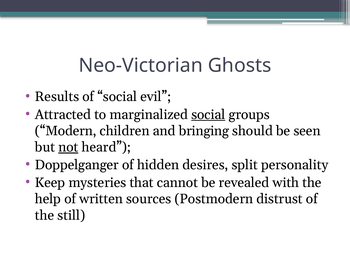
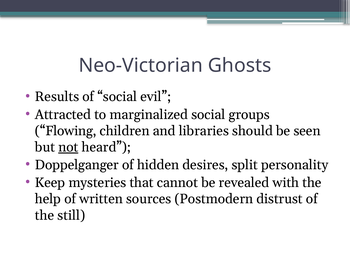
social underline: present -> none (208, 115)
Modern: Modern -> Flowing (66, 131)
bringing: bringing -> libraries (204, 131)
